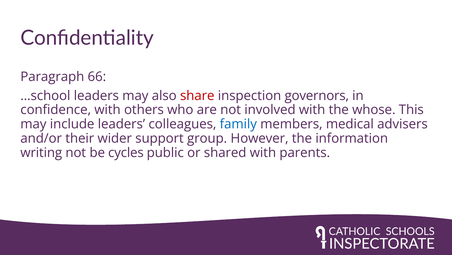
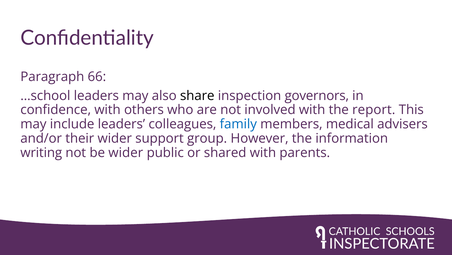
share colour: red -> black (197, 95)
whose: whose -> report (374, 110)
be cycles: cycles -> wider (126, 152)
